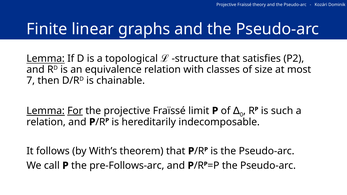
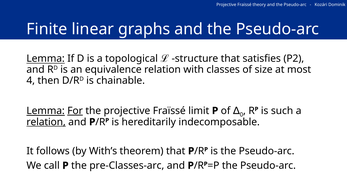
7: 7 -> 4 (31, 81)
relation underline: none -> present (46, 122)
pre-Follows-arc: pre-Follows-arc -> pre-Classes-arc (127, 166)
